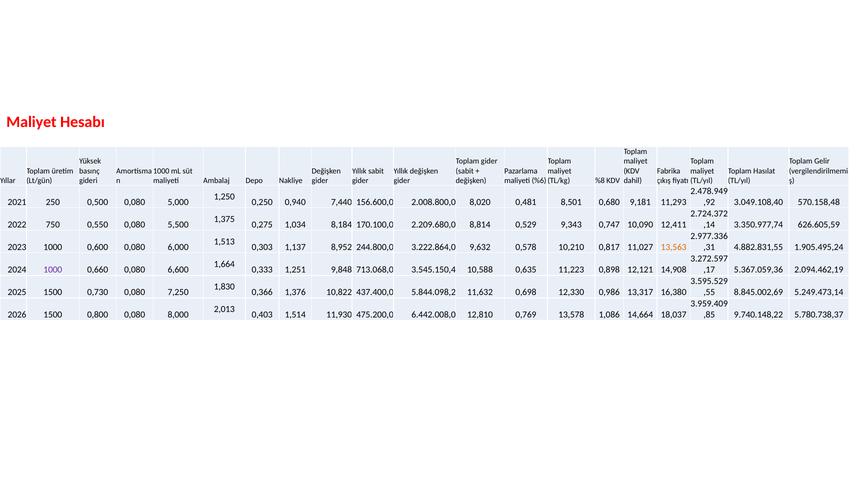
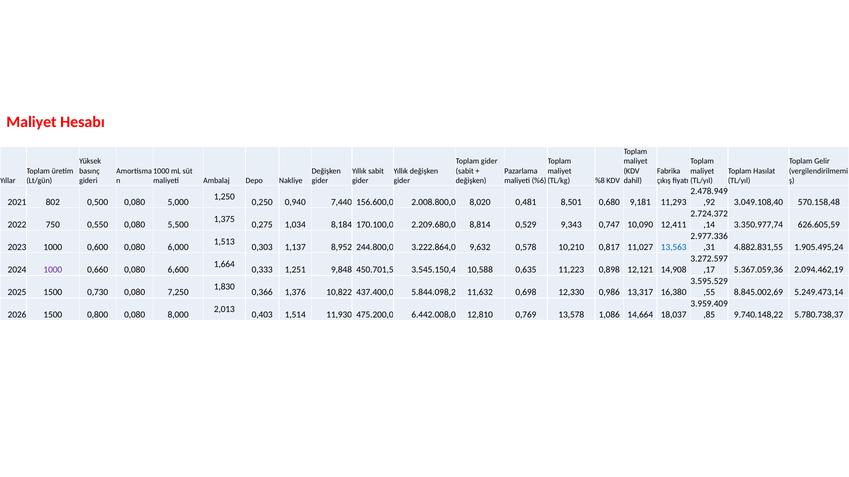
250: 250 -> 802 (53, 203)
13,563 colour: orange -> blue (674, 248)
713.068,0: 713.068,0 -> 450.701,5 (375, 270)
